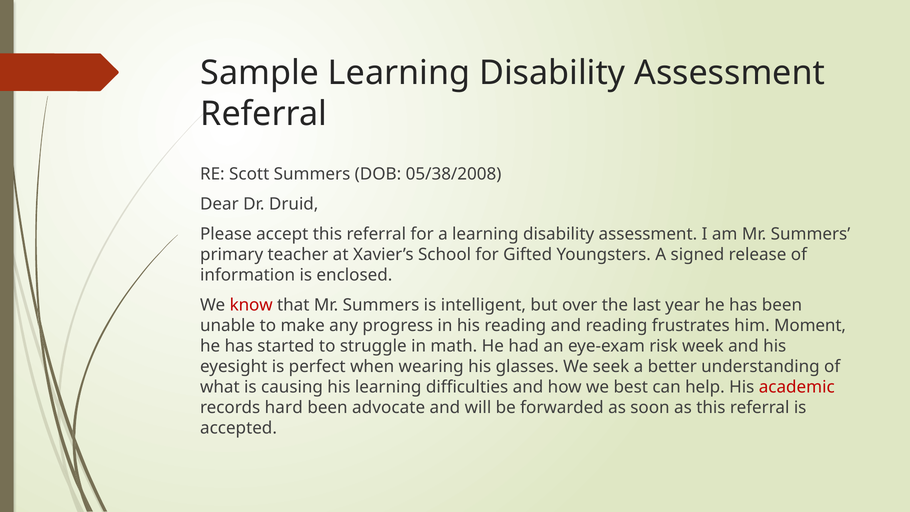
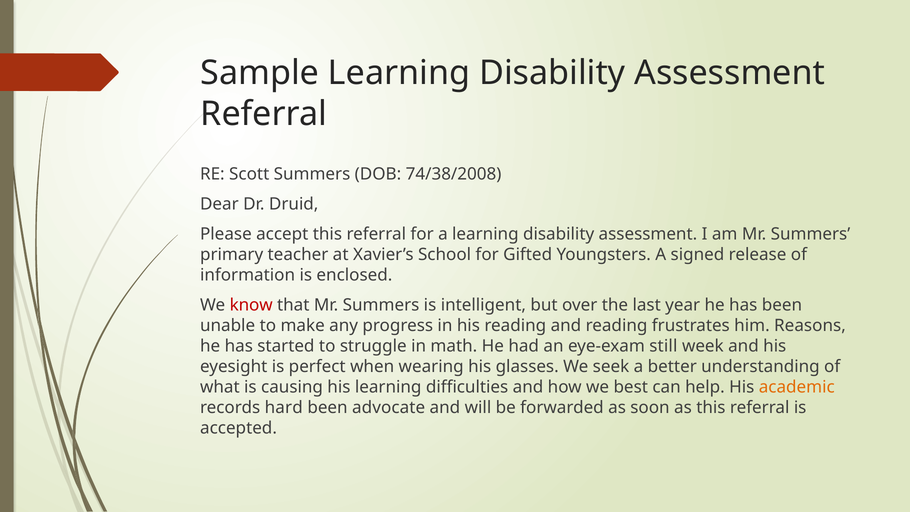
05/38/2008: 05/38/2008 -> 74/38/2008 (454, 174)
Moment: Moment -> Reasons (810, 325)
risk: risk -> still (663, 346)
academic colour: red -> orange (797, 387)
